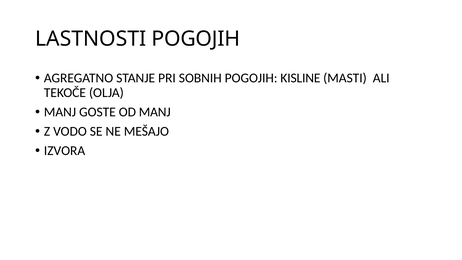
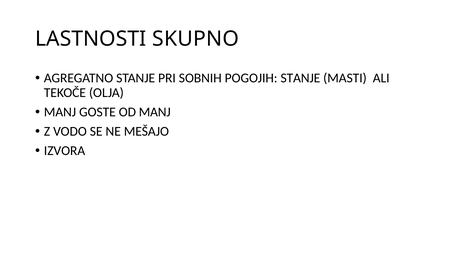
LASTNOSTI POGOJIH: POGOJIH -> SKUPNO (196, 39)
POGOJIH KISLINE: KISLINE -> STANJE (300, 78)
